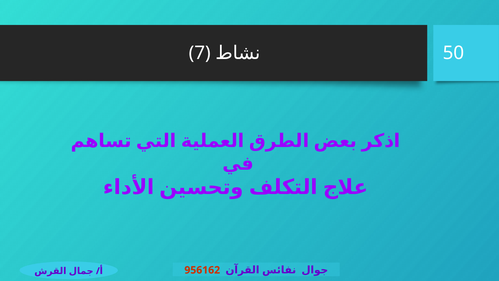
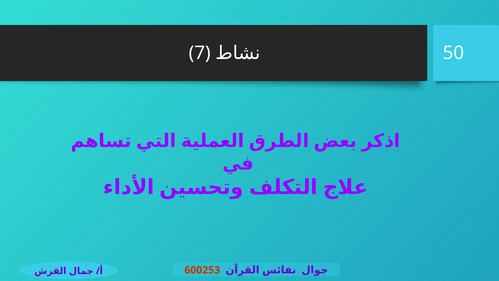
956162: 956162 -> 600253 (202, 270)
